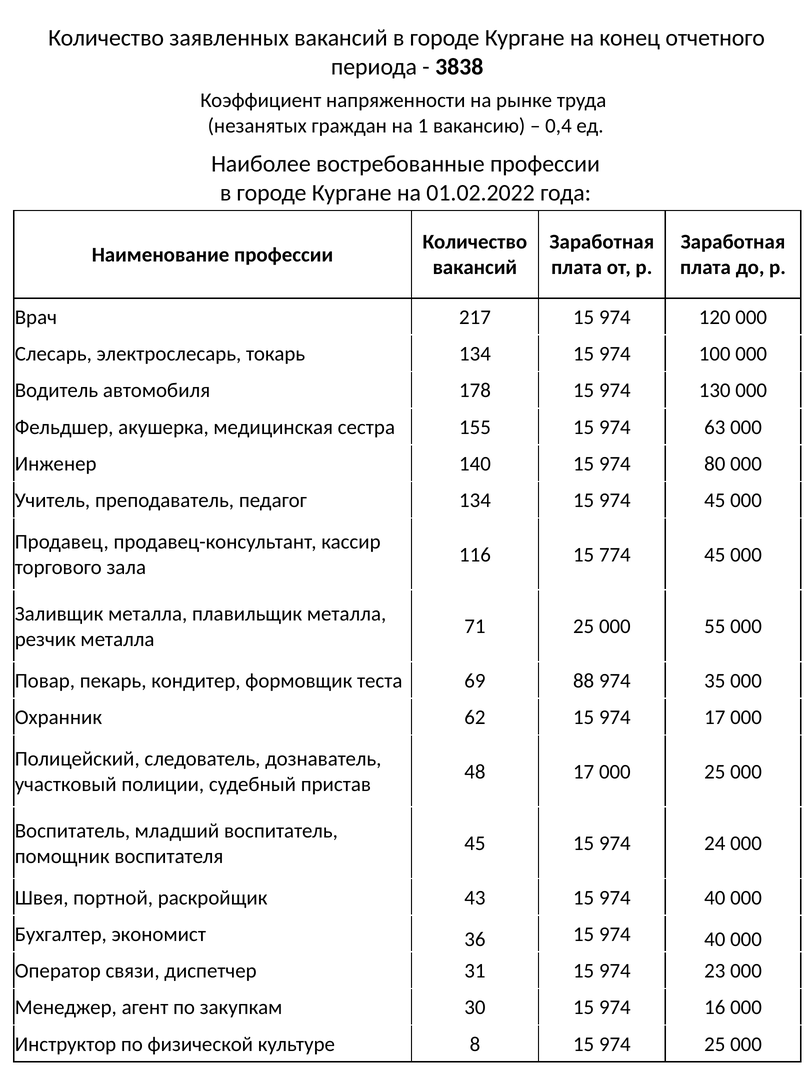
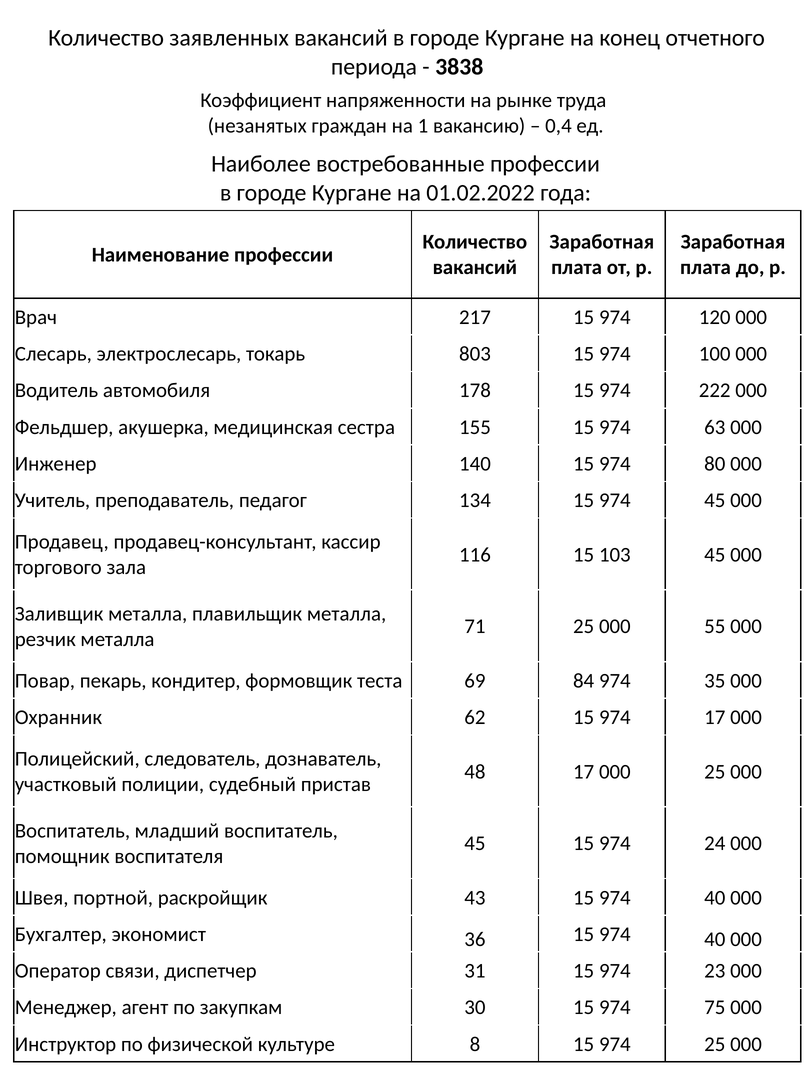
токарь 134: 134 -> 803 (475, 354)
130: 130 -> 222 (715, 390)
774: 774 -> 103 (615, 555)
88: 88 -> 84 (584, 681)
16: 16 -> 75 (715, 1007)
